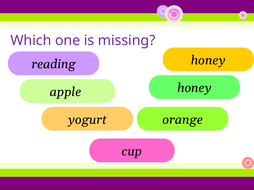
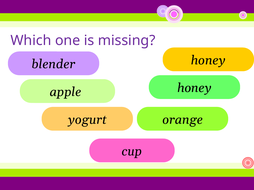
reading: reading -> blender (53, 64)
